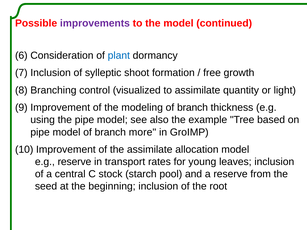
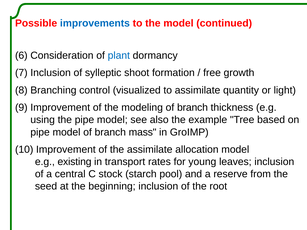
improvements colour: purple -> blue (95, 23)
more: more -> mass (143, 132)
e.g reserve: reserve -> existing (74, 162)
